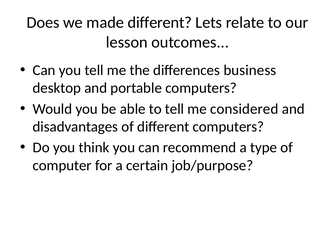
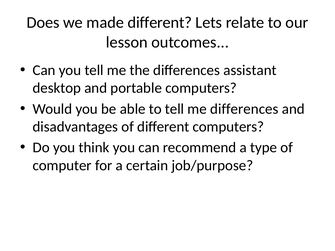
business: business -> assistant (250, 70)
me considered: considered -> differences (244, 109)
